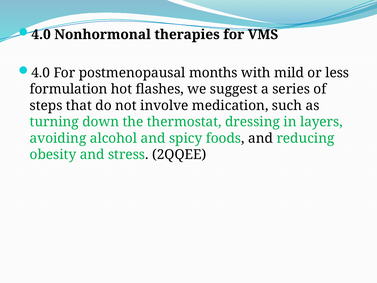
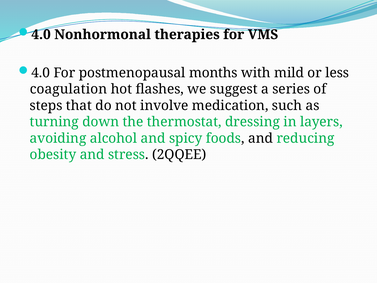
formulation: formulation -> coagulation (68, 89)
